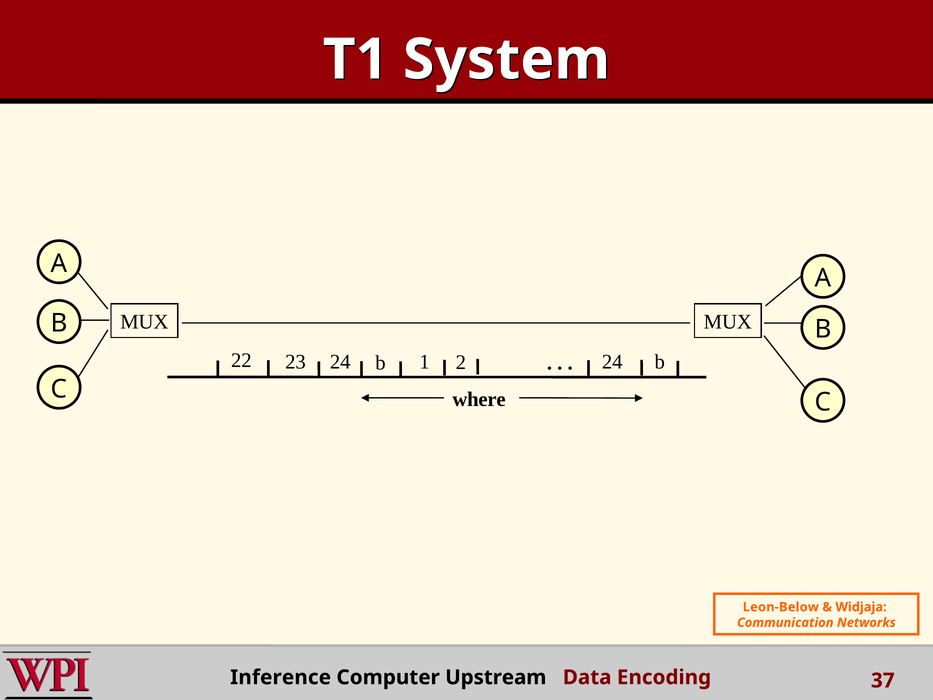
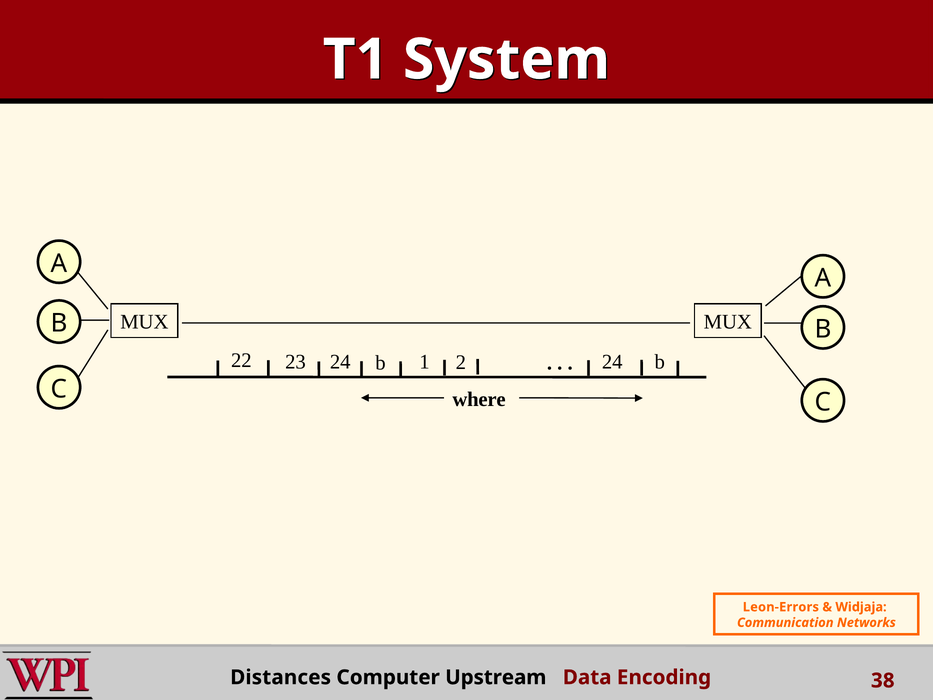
Leon-Below: Leon-Below -> Leon-Errors (781, 607)
Inference: Inference -> Distances (281, 677)
37: 37 -> 38 (883, 680)
